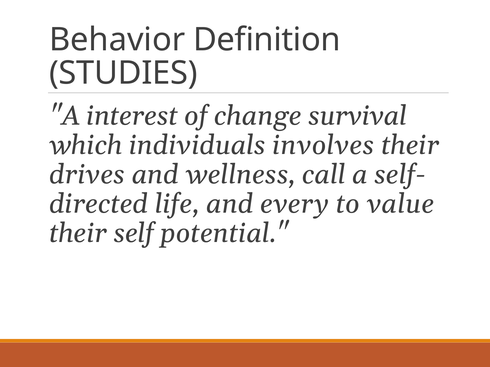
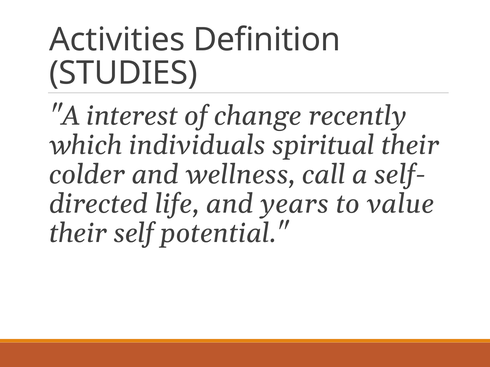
Behavior: Behavior -> Activities (117, 40)
survival: survival -> recently (358, 116)
involves: involves -> spiritual (323, 145)
drives: drives -> colder (87, 175)
every: every -> years (294, 204)
